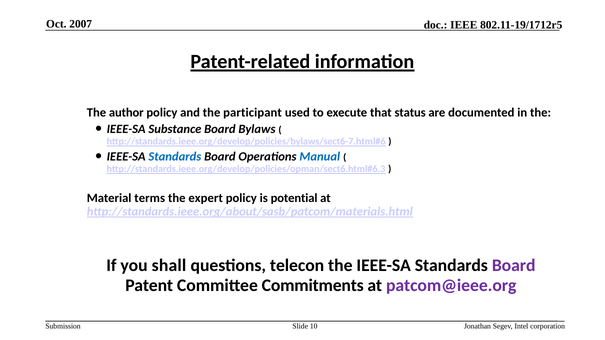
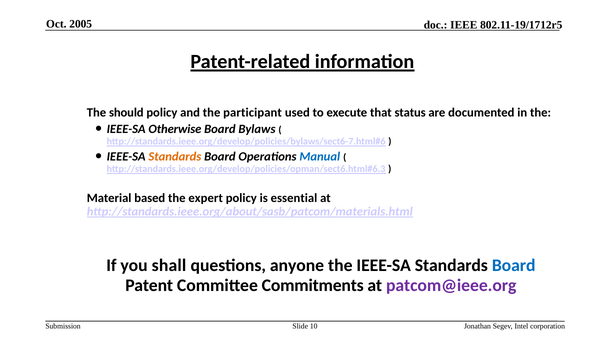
2007: 2007 -> 2005 (81, 24)
author: author -> should (126, 113)
Substance: Substance -> Otherwise (175, 129)
Standards colour: blue -> orange (175, 157)
terms: terms -> based (150, 198)
potential: potential -> essential (294, 198)
telecon: telecon -> anyone (297, 266)
Board colour: purple -> blue (514, 266)
